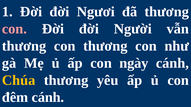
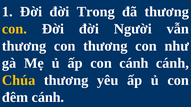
Ngươi: Ngươi -> Trong (96, 12)
con colour: pink -> yellow (14, 29)
con ngày: ngày -> cánh (134, 63)
